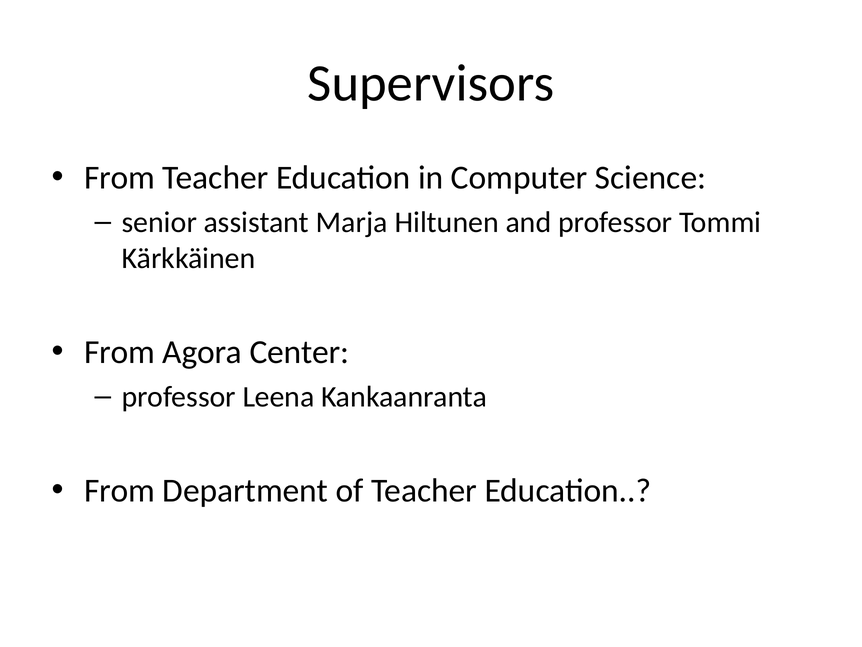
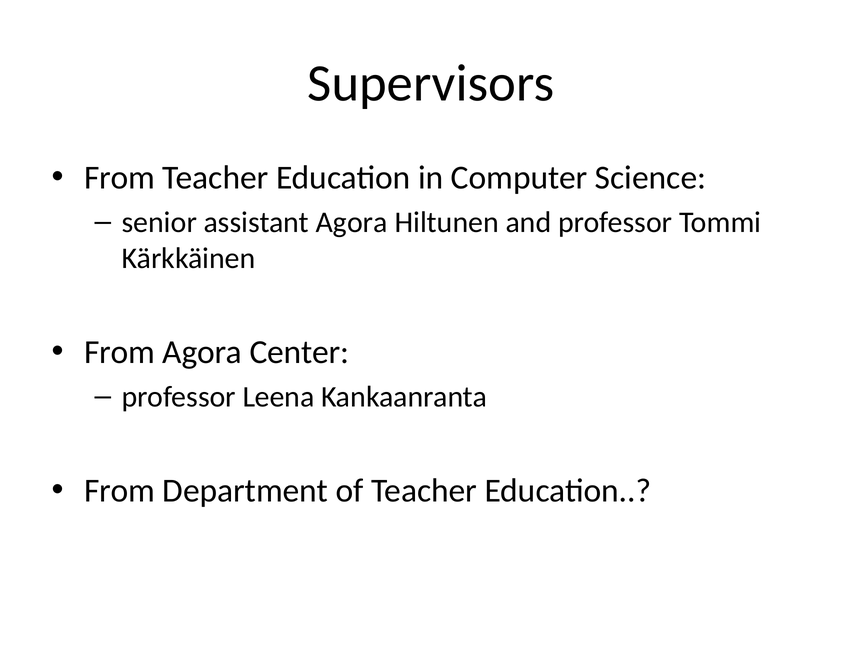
assistant Marja: Marja -> Agora (352, 222)
